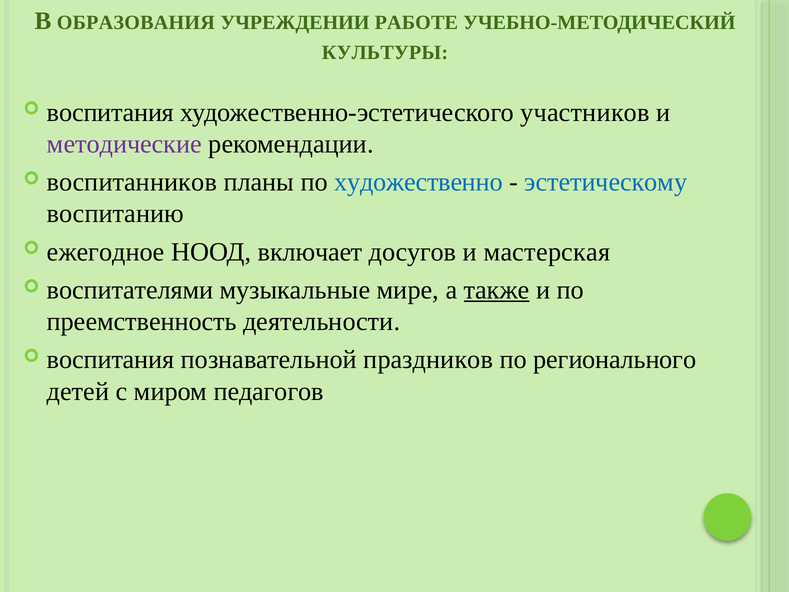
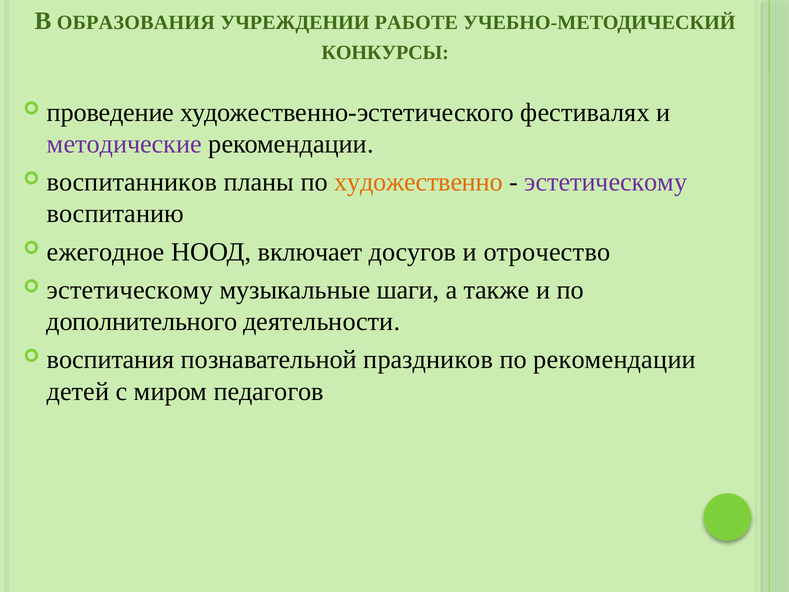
КУЛЬТУРЫ: КУЛЬТУРЫ -> КОНКУРСЫ (385, 53)
воспитания: воспитания -> проведение (110, 112)
участников: участников -> фестивалях (585, 112)
художественно colour: blue -> orange (419, 182)
эстетическому colour: blue -> purple (606, 182)
мастерская: мастерская -> отрочество (547, 252)
воспитателями: воспитателями -> эстетическому (130, 290)
мире: мире -> шаги (408, 290)
также underline: present -> none (497, 290)
преемственность: преемственность -> дополнительного (142, 321)
по регионального: регионального -> рекомендации (615, 360)
